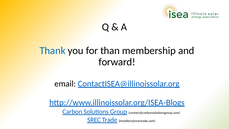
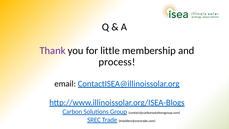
Thank colour: blue -> purple (52, 51)
than: than -> little (110, 51)
forward: forward -> process (117, 62)
